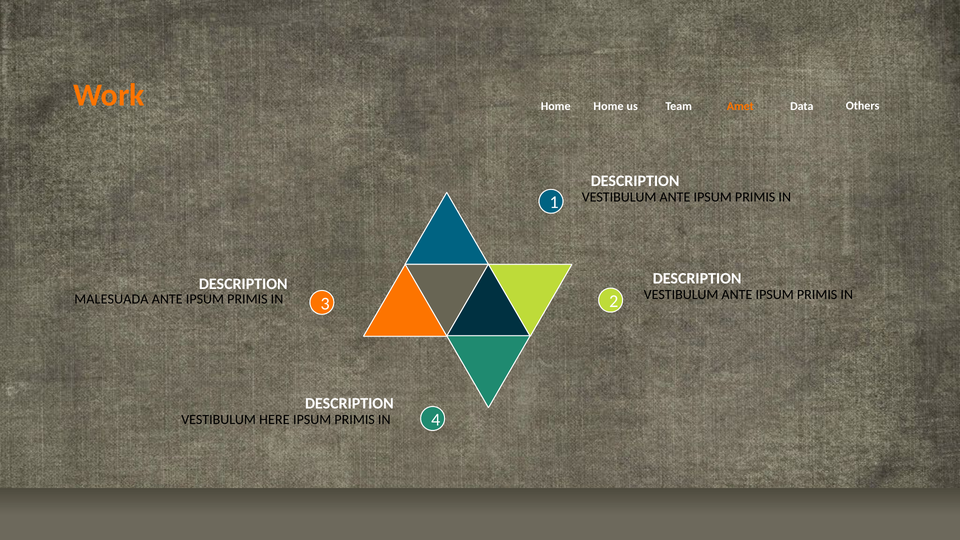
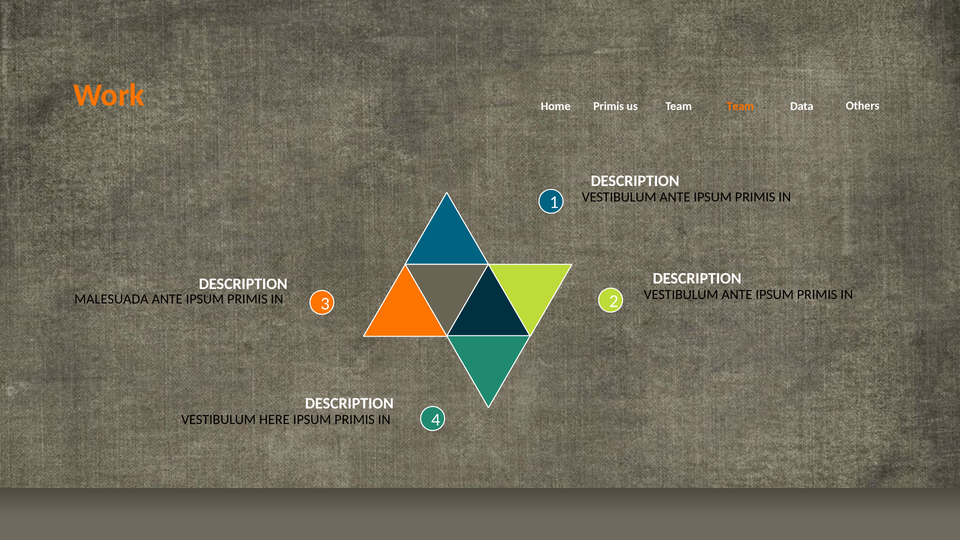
Home Home: Home -> Primis (609, 106)
Team Amet: Amet -> Team (740, 106)
